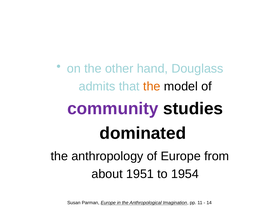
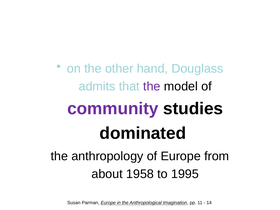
the colour: orange -> purple (152, 86)
1951: 1951 -> 1958 (140, 174)
1954: 1954 -> 1995 (185, 174)
